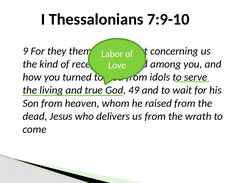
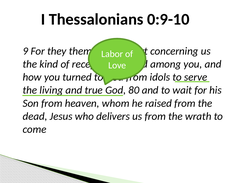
7:9-10: 7:9-10 -> 0:9-10 (168, 19)
49: 49 -> 80 (134, 90)
